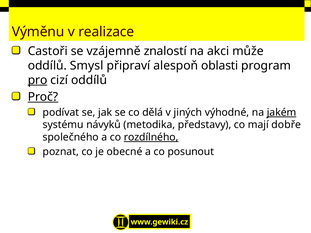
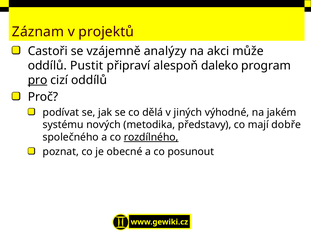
Výměnu: Výměnu -> Záznam (38, 32)
realizace: realizace -> projektů (106, 32)
znalostí: znalostí -> analýzy (165, 51)
Smysl: Smysl -> Pustit (87, 66)
oblasti: oblasti -> daleko (220, 66)
Proč underline: present -> none (43, 97)
jakém underline: present -> none (282, 112)
návyků: návyků -> nových (104, 125)
